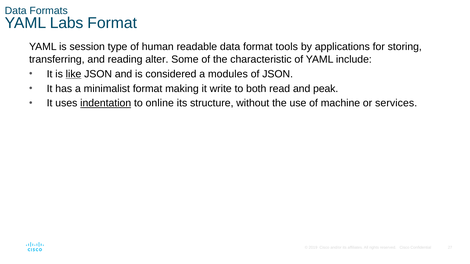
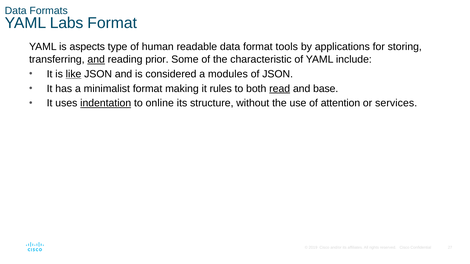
session: session -> aspects (87, 47)
and underline: none -> present (96, 59)
alter: alter -> prior (157, 59)
write: write -> rules (221, 89)
read underline: none -> present (280, 89)
peak: peak -> base (326, 89)
machine: machine -> attention (340, 103)
